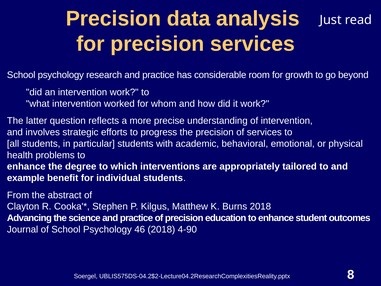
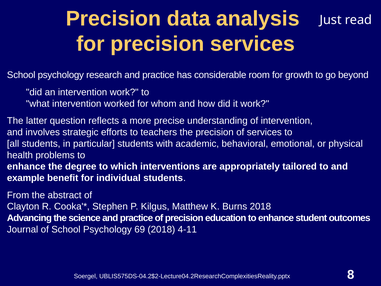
progress: progress -> teachers (159, 132)
46: 46 -> 69 (140, 229)
4-90: 4-90 -> 4-11 (187, 229)
